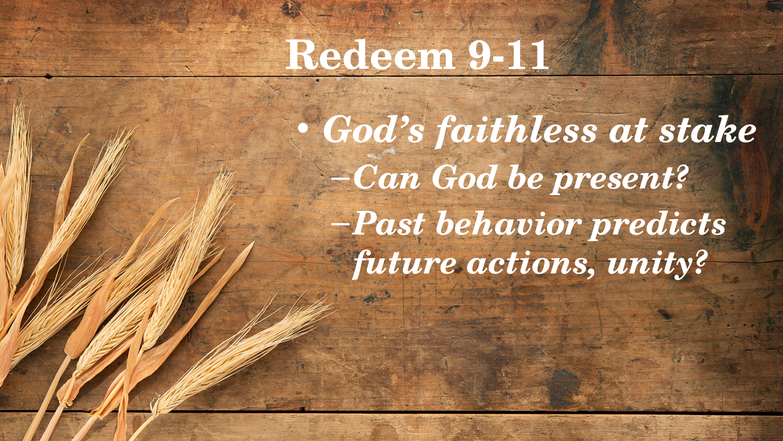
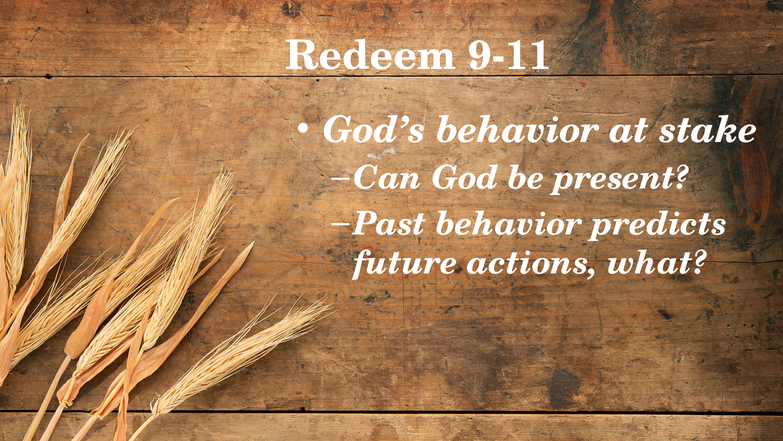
God’s faithless: faithless -> behavior (518, 130)
unity: unity -> what (658, 263)
